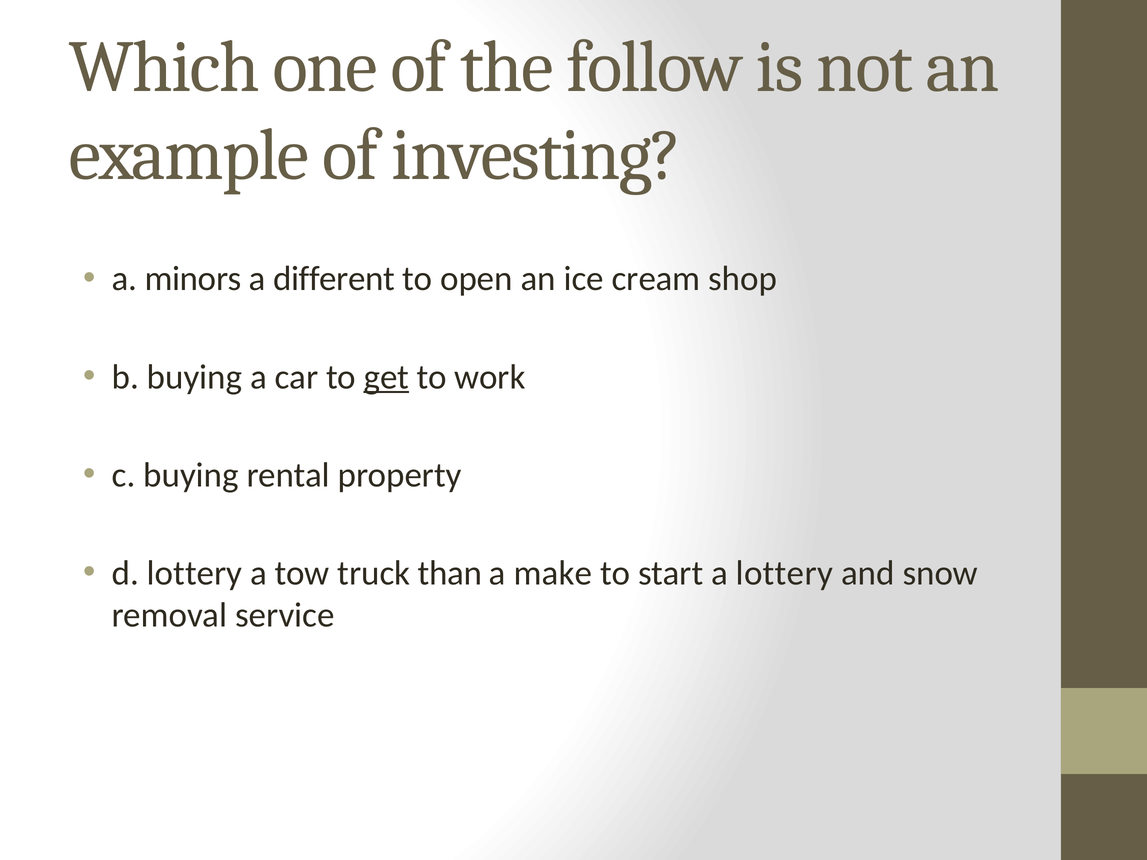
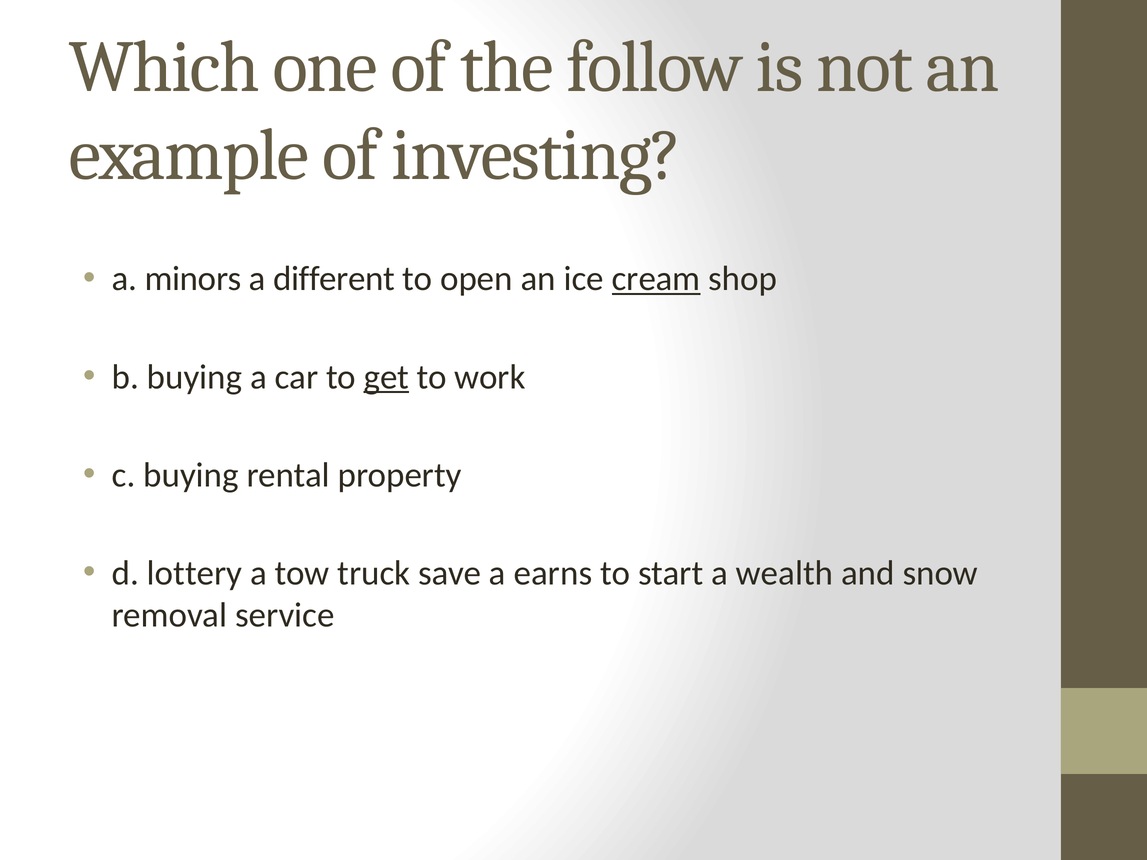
cream underline: none -> present (656, 279)
than: than -> save (450, 573)
make: make -> earns (553, 573)
a lottery: lottery -> wealth (785, 573)
